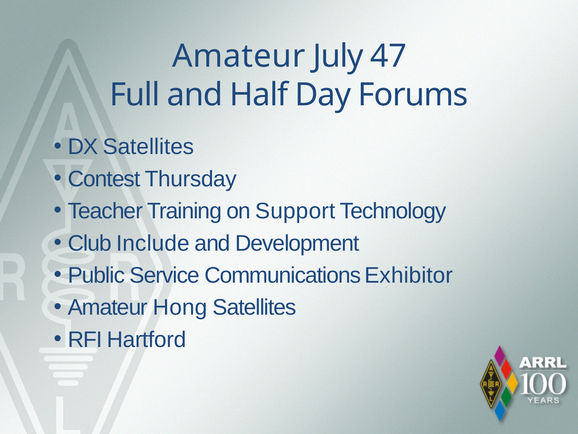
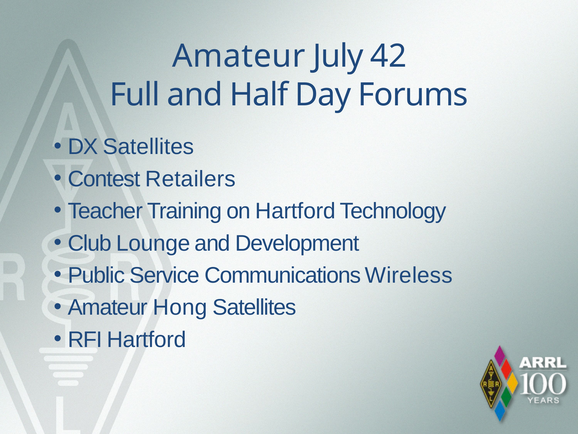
47: 47 -> 42 (388, 56)
Thursday: Thursday -> Retailers (191, 179)
on Support: Support -> Hartford (296, 211)
Include: Include -> Lounge (153, 243)
Exhibitor: Exhibitor -> Wireless (409, 275)
